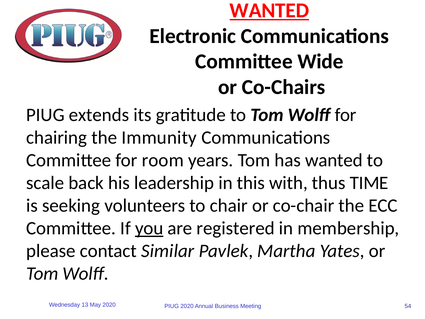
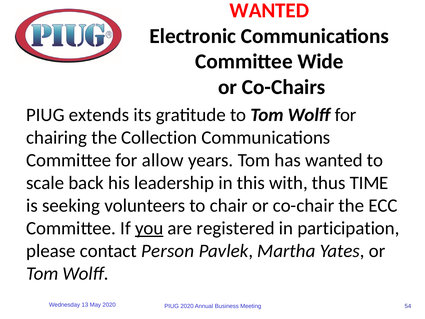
WANTED underline: present -> none (269, 10)
Immunity: Immunity -> Collection (159, 137)
room: room -> allow (163, 160)
membership: membership -> participation (348, 228)
Similar: Similar -> Person (168, 251)
